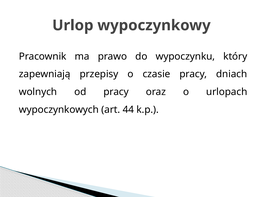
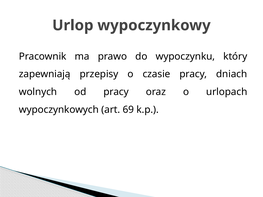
44: 44 -> 69 (128, 110)
